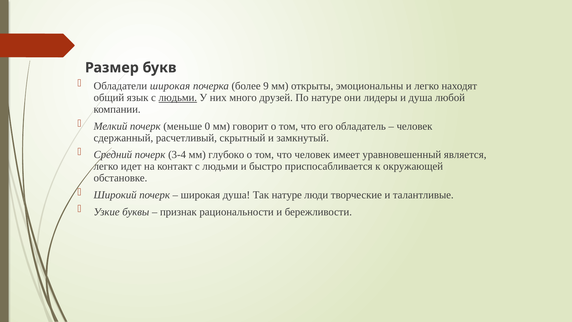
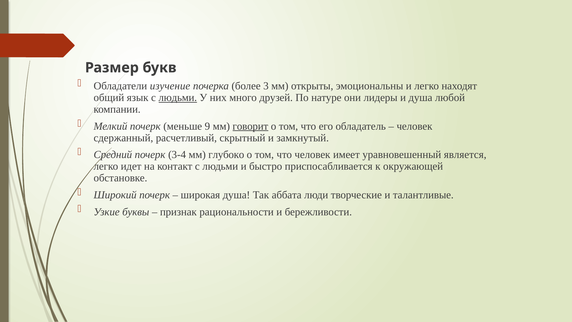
Обладатели широкая: широкая -> изучение (170, 86)
9: 9 -> 3 (266, 86)
0: 0 -> 9 (207, 126)
говорит underline: none -> present (250, 126)
Так натуре: натуре -> аббата (287, 195)
